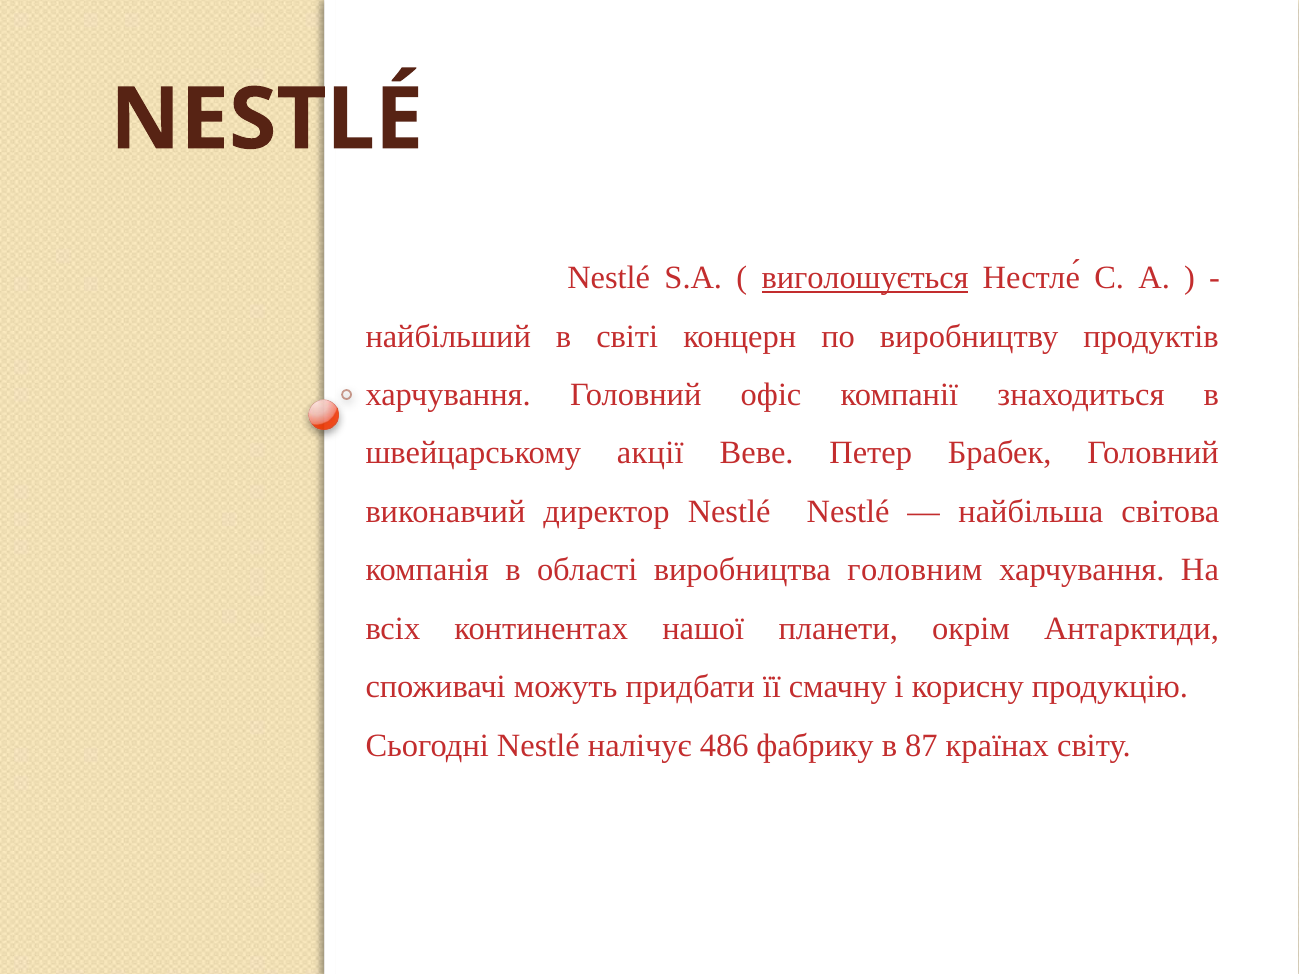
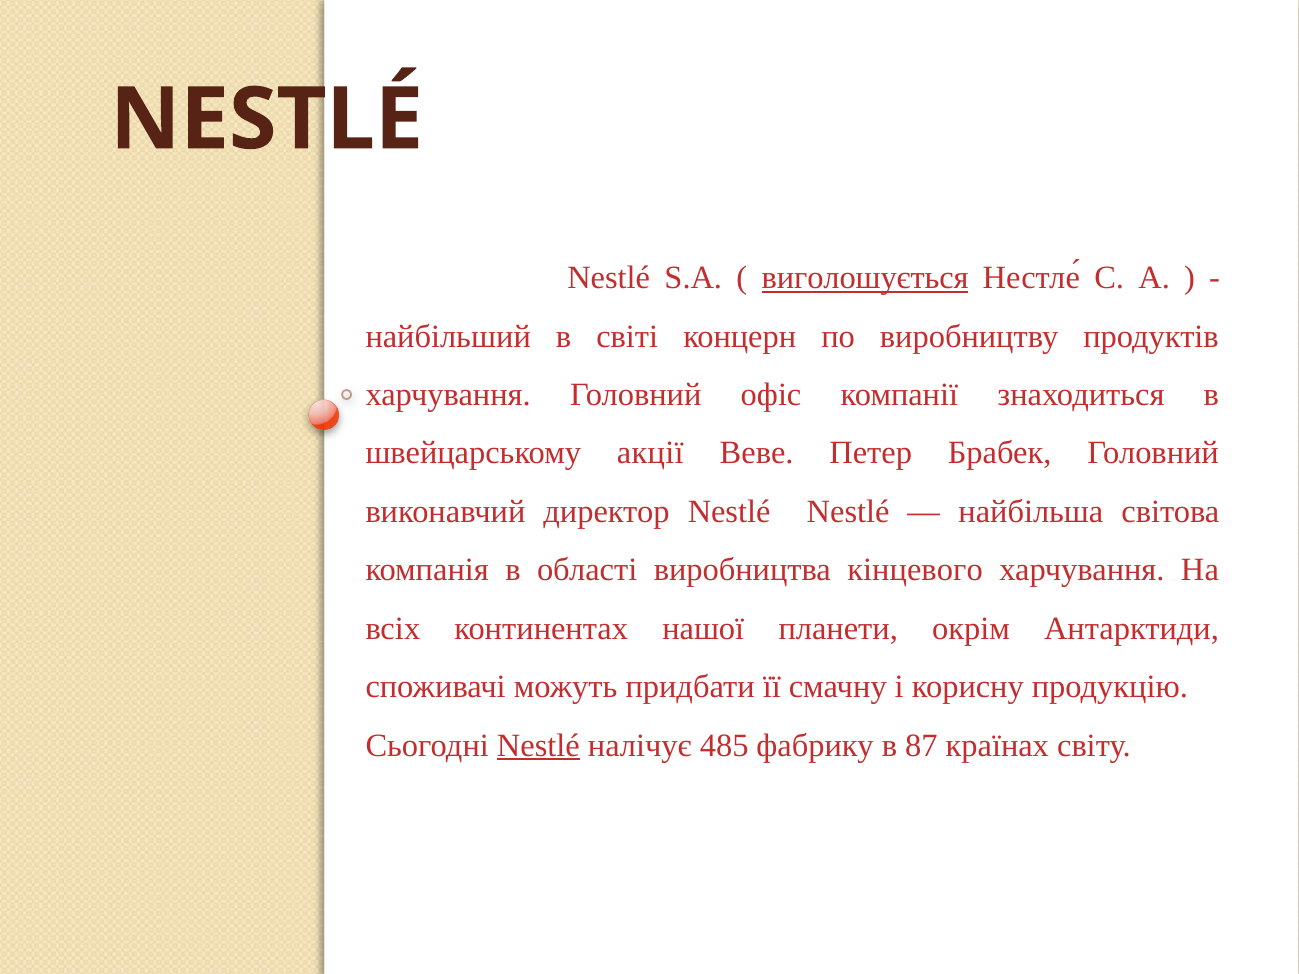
головним: головним -> кінцевого (915, 570)
Nestlé underline: none -> present (538, 746)
486: 486 -> 485 (724, 746)
